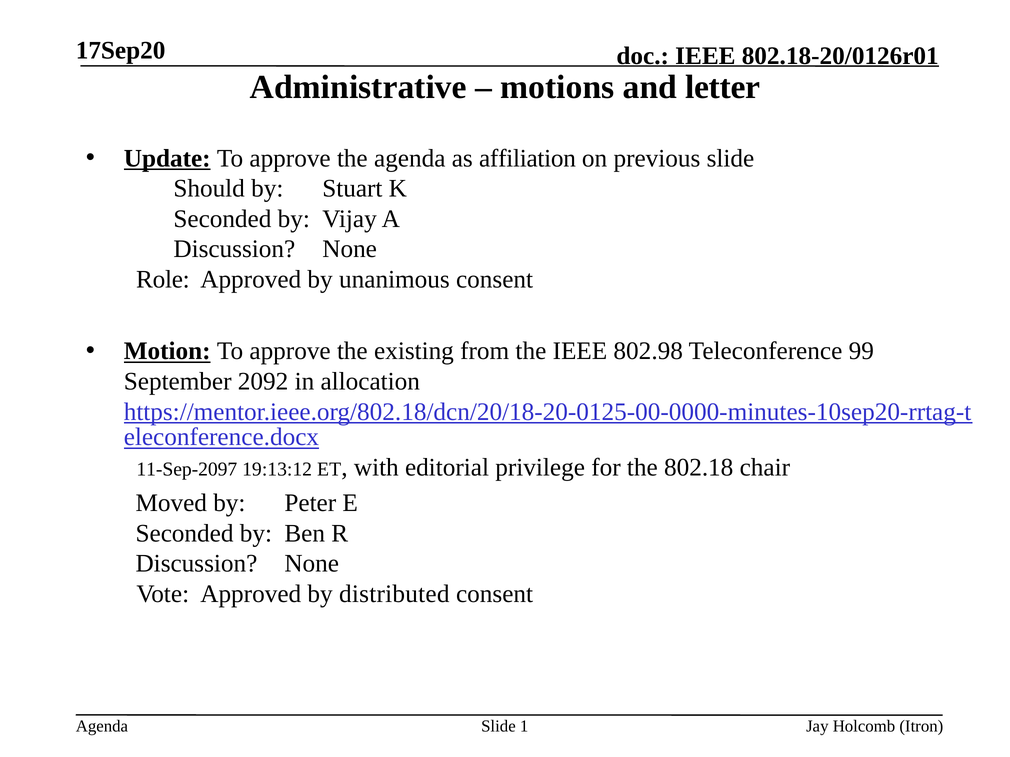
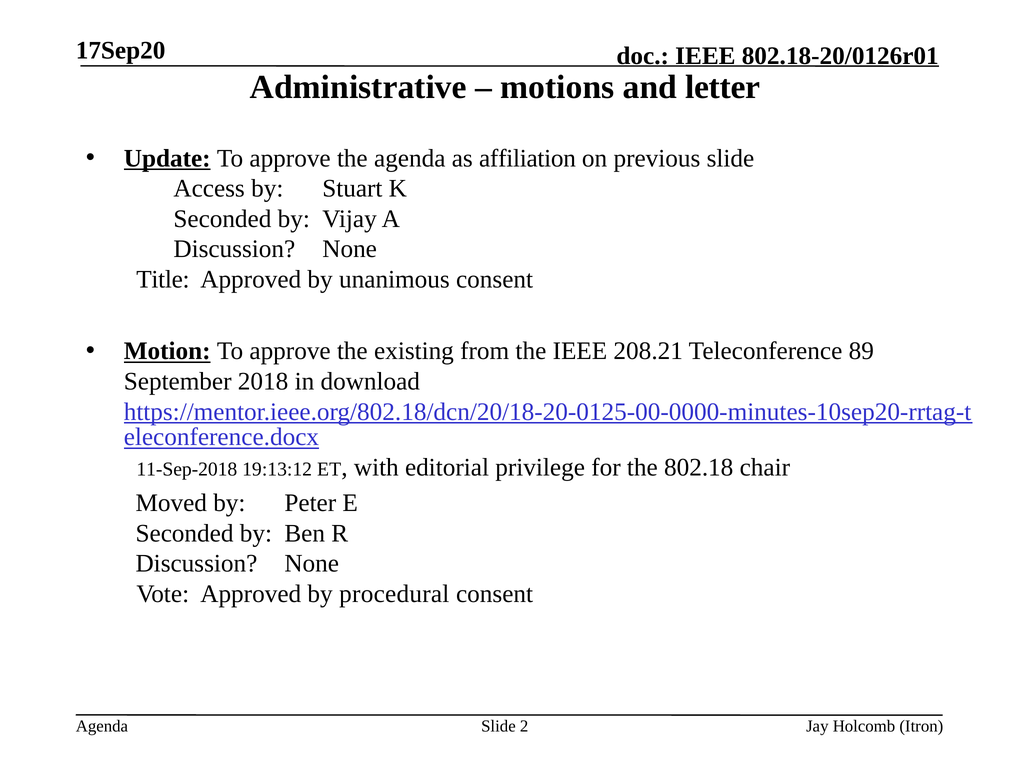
Should: Should -> Access (209, 189)
Role: Role -> Title (163, 280)
802.98: 802.98 -> 208.21 (648, 351)
99: 99 -> 89 (861, 351)
2092: 2092 -> 2018 (263, 382)
allocation: allocation -> download (370, 382)
11-Sep-2097: 11-Sep-2097 -> 11-Sep-2018 (187, 469)
distributed: distributed -> procedural (394, 594)
1: 1 -> 2 (524, 726)
